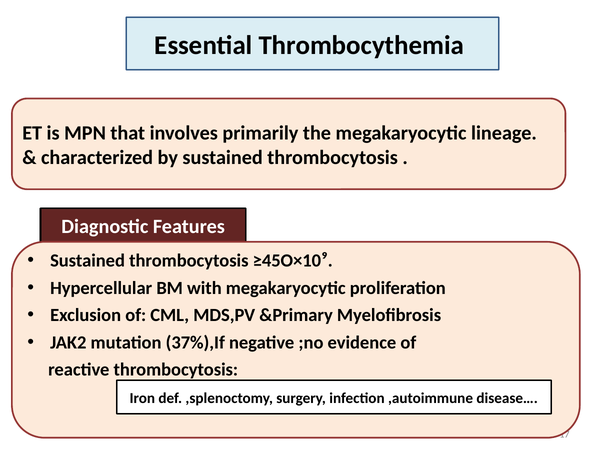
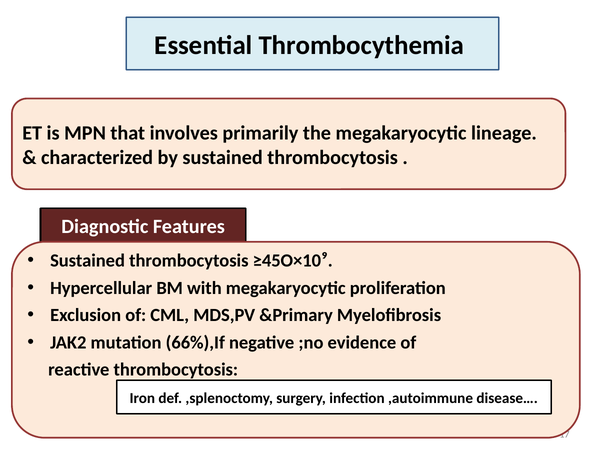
37%),If: 37%),If -> 66%),If (195, 342)
